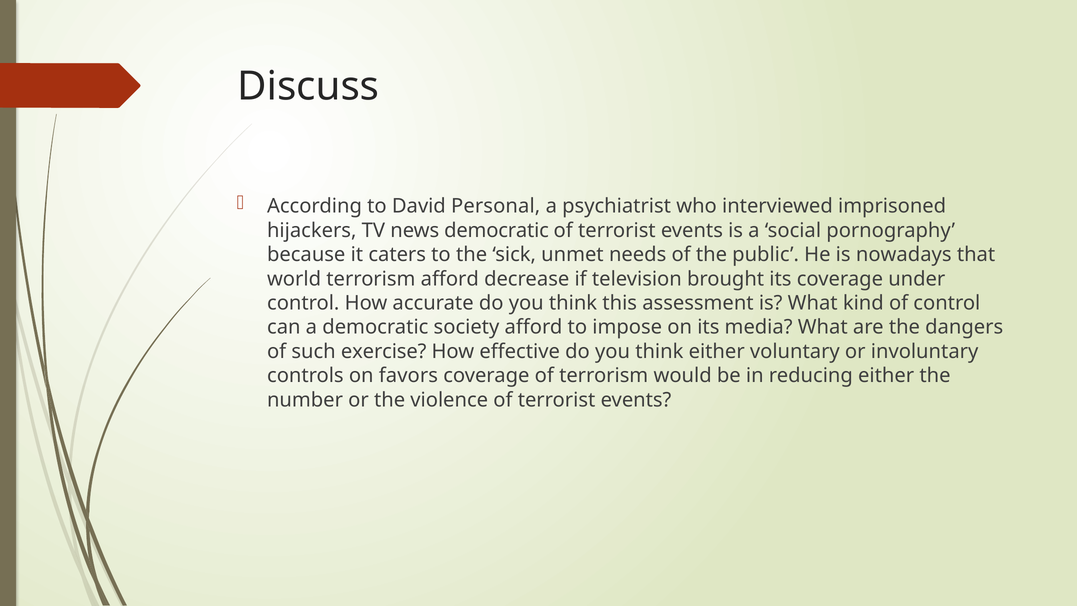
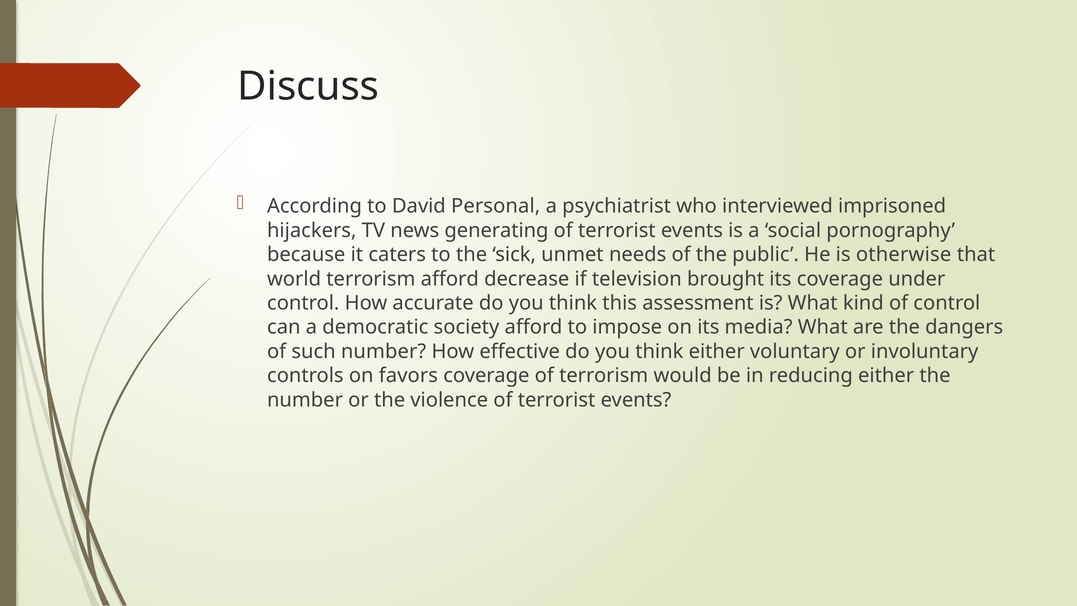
news democratic: democratic -> generating (496, 230)
nowadays: nowadays -> otherwise (904, 255)
such exercise: exercise -> number (384, 351)
